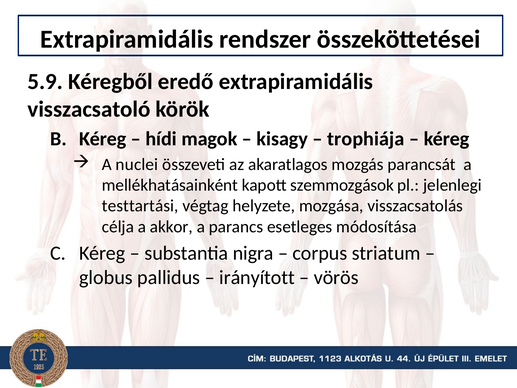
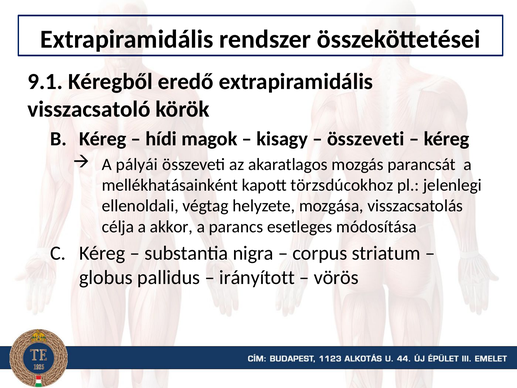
5.9: 5.9 -> 9.1 (45, 82)
trophiája: trophiája -> összeveti (366, 139)
nuclei: nuclei -> pályái (137, 164)
szemmozgások: szemmozgások -> törzsdúcokhoz (342, 185)
testtartási: testtartási -> ellenoldali (140, 206)
